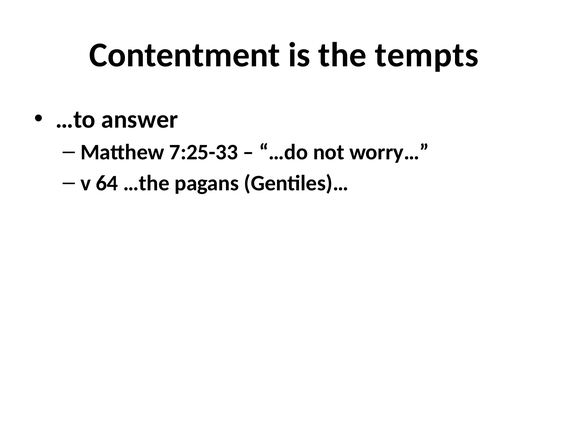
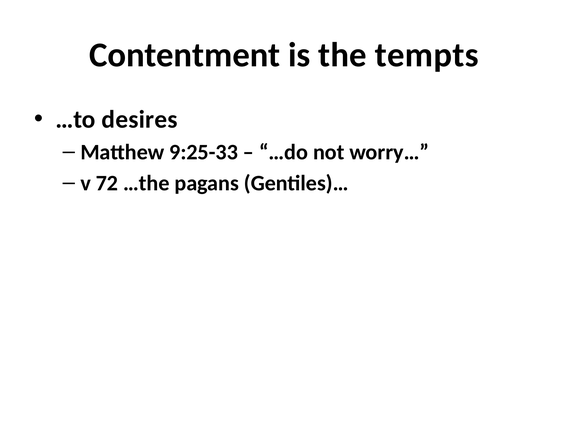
answer: answer -> desires (140, 119)
7:25-33: 7:25-33 -> 9:25-33 (204, 152)
64: 64 -> 72 (107, 183)
